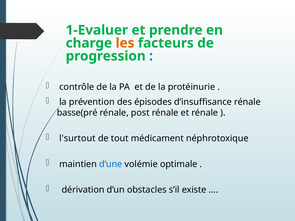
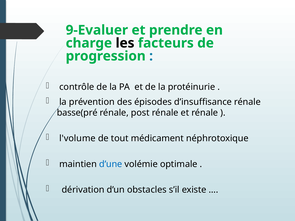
1-Evaluer: 1-Evaluer -> 9-Evaluer (97, 30)
les colour: orange -> black (125, 43)
l'surtout: l'surtout -> l'volume (77, 139)
